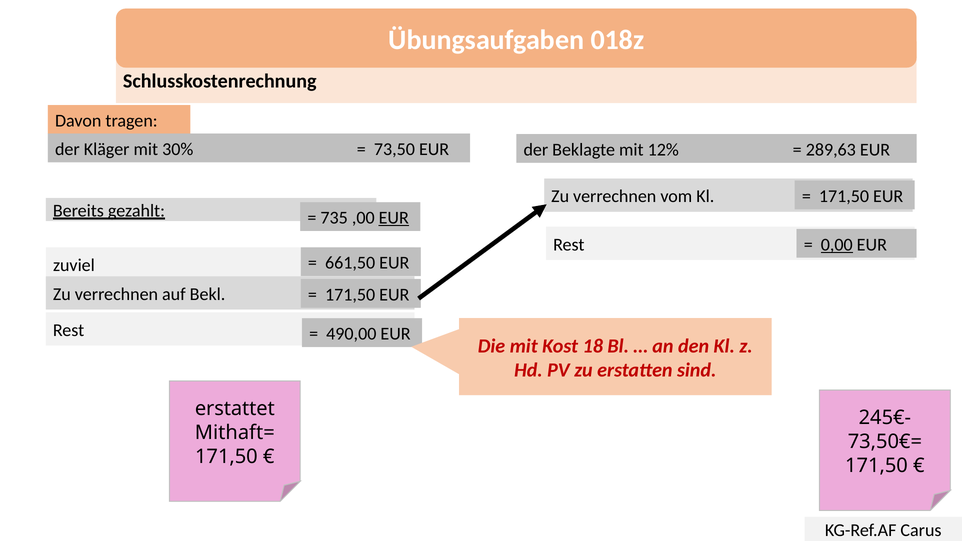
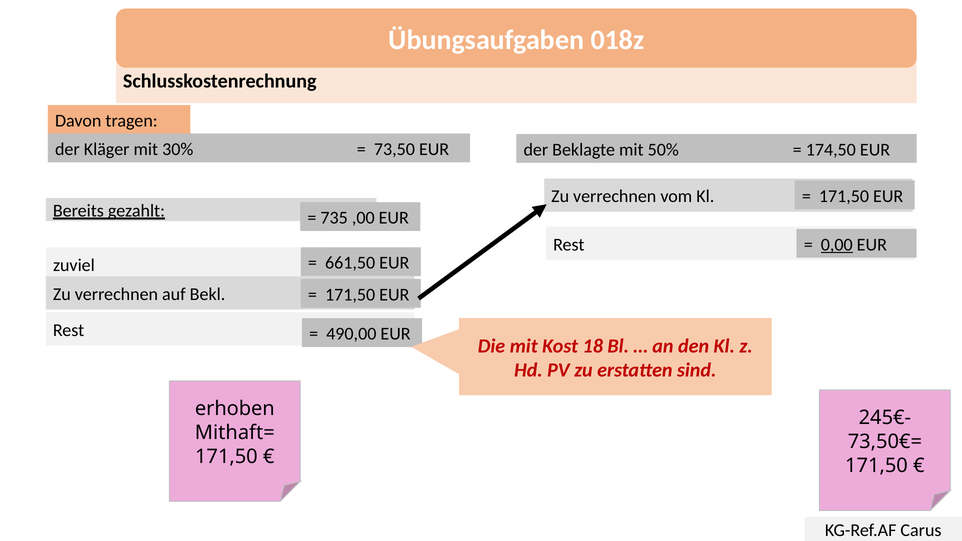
12%: 12% -> 50% (663, 150)
289,63: 289,63 -> 174,50 (831, 150)
EUR underline: present -> none (394, 218)
erstattet: erstattet -> erhoben (235, 409)
